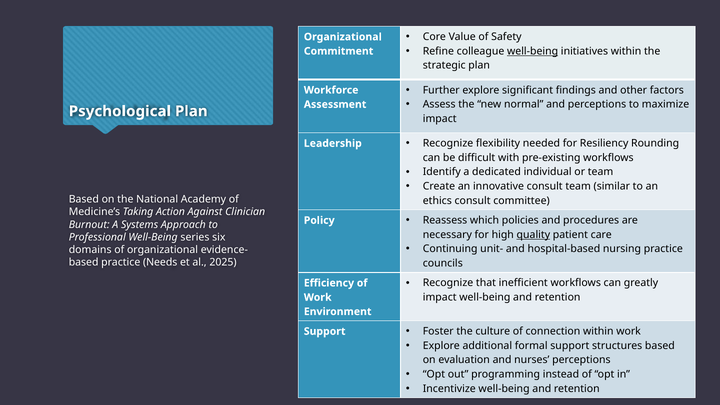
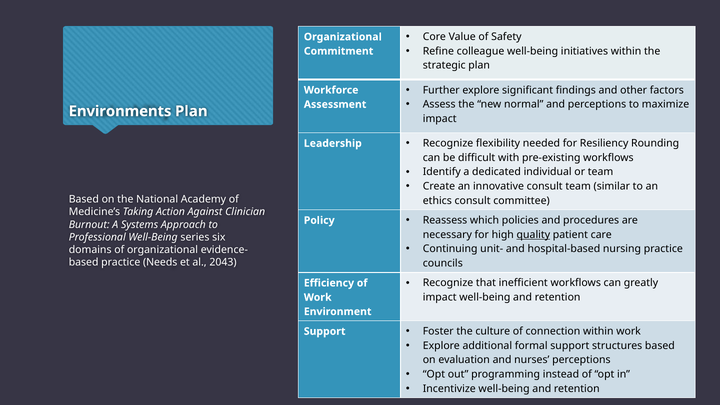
well-being underline: present -> none (533, 51)
Psychological: Psychological -> Environments (120, 111)
2025: 2025 -> 2043 (223, 262)
